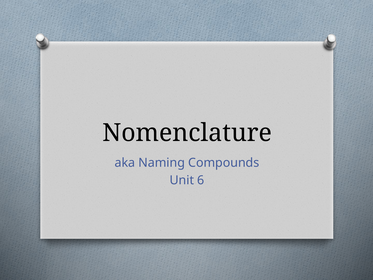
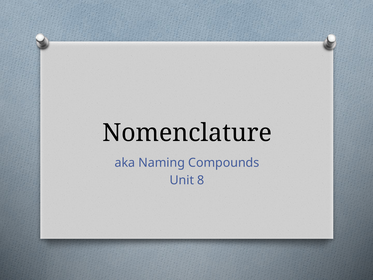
6: 6 -> 8 (201, 180)
